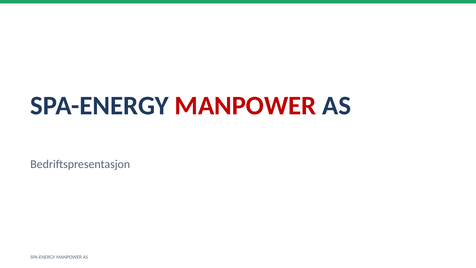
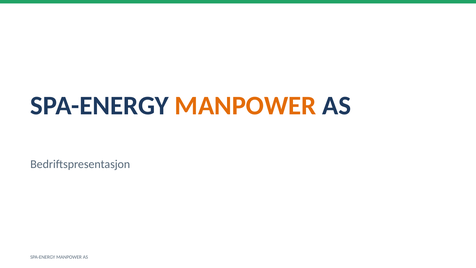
MANPOWER colour: red -> orange (245, 106)
